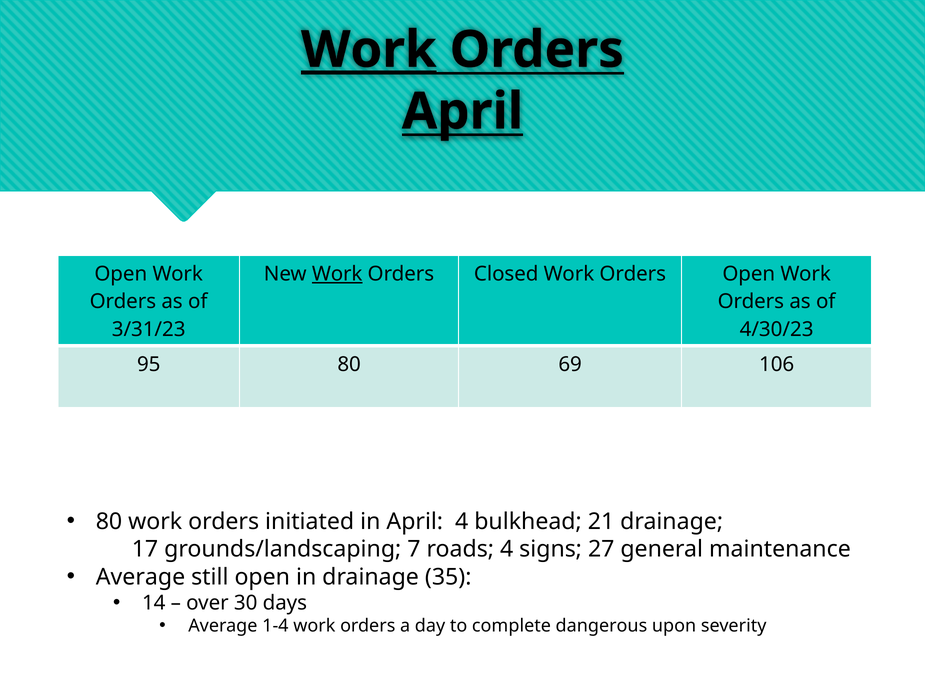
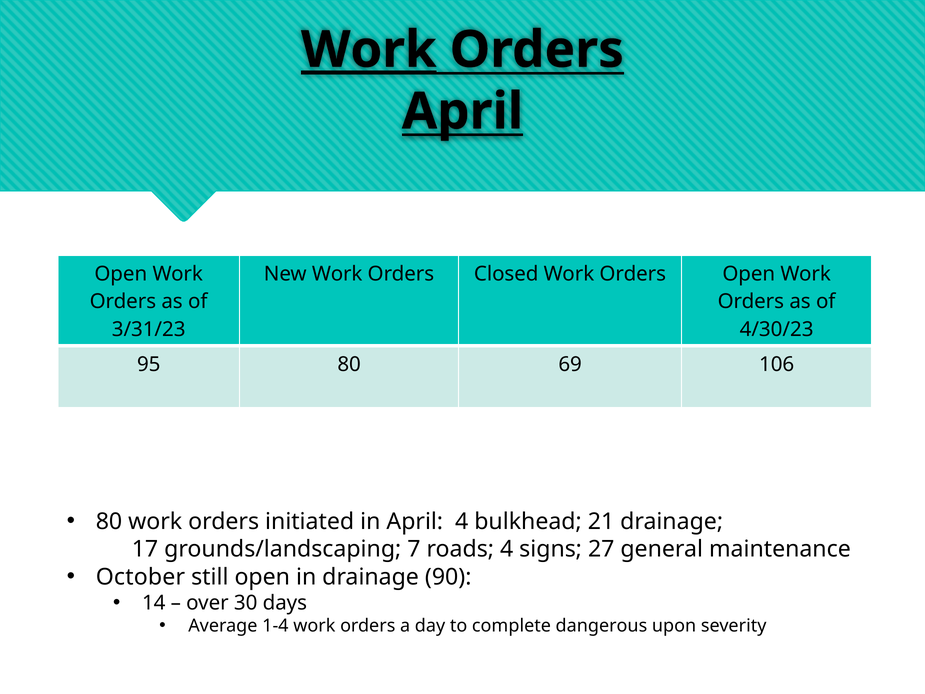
Work underline: present -> none (337, 274)
Average: Average -> October (140, 577)
35: 35 -> 90 (448, 577)
